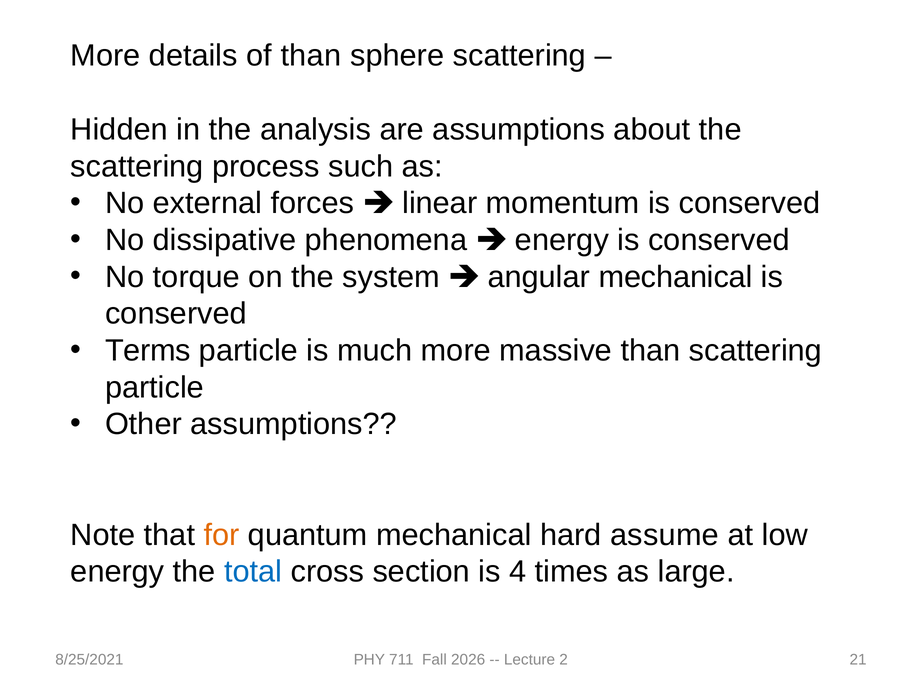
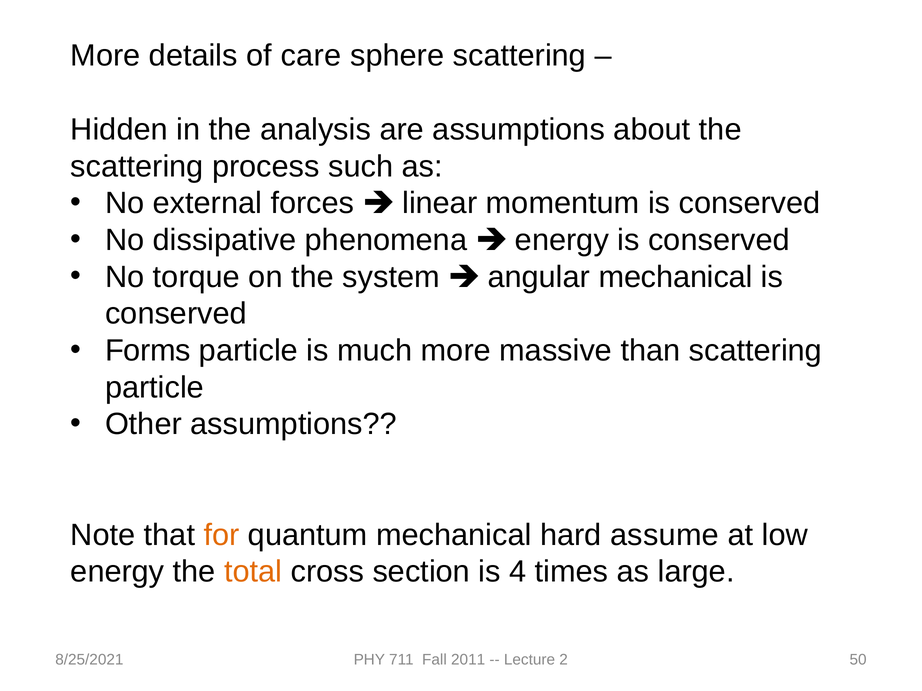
of than: than -> care (311, 56)
Terms: Terms -> Forms (148, 351)
total colour: blue -> orange (253, 572)
2026: 2026 -> 2011 (468, 660)
21: 21 -> 50 (858, 660)
